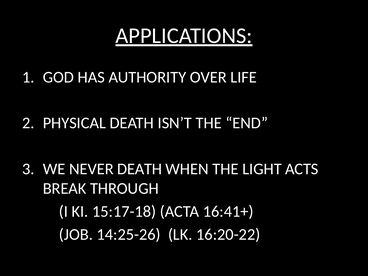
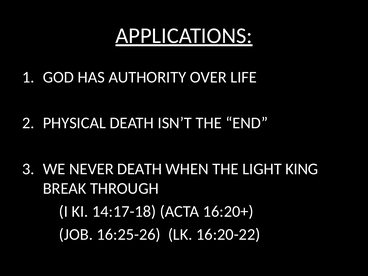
ACTS: ACTS -> KING (302, 169)
15:17-18: 15:17-18 -> 14:17-18 (124, 211)
16:41+: 16:41+ -> 16:20+ (228, 211)
14:25-26: 14:25-26 -> 16:25-26 (129, 234)
